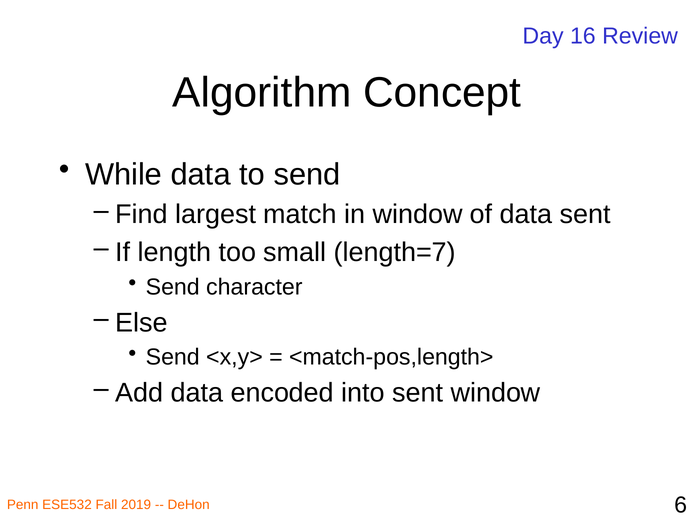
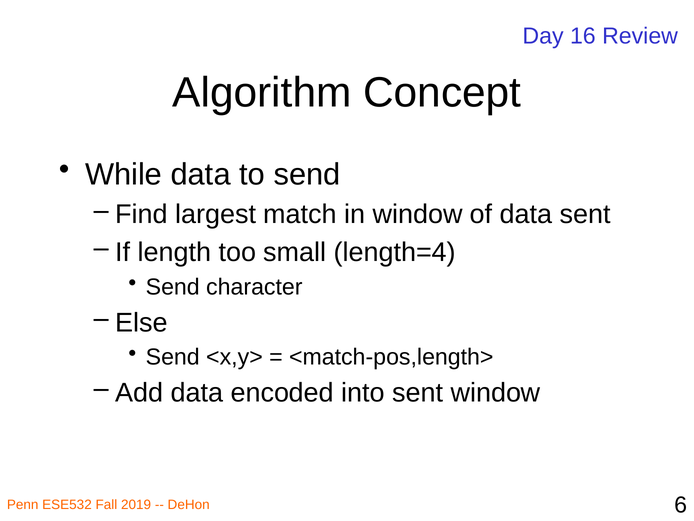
length=7: length=7 -> length=4 (395, 252)
